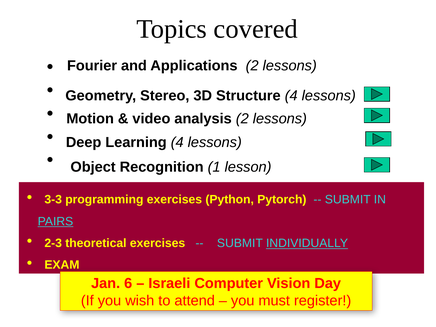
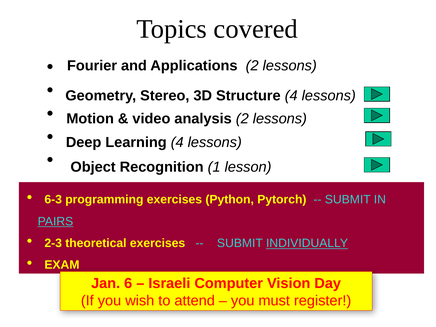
3-3: 3-3 -> 6-3 (53, 200)
